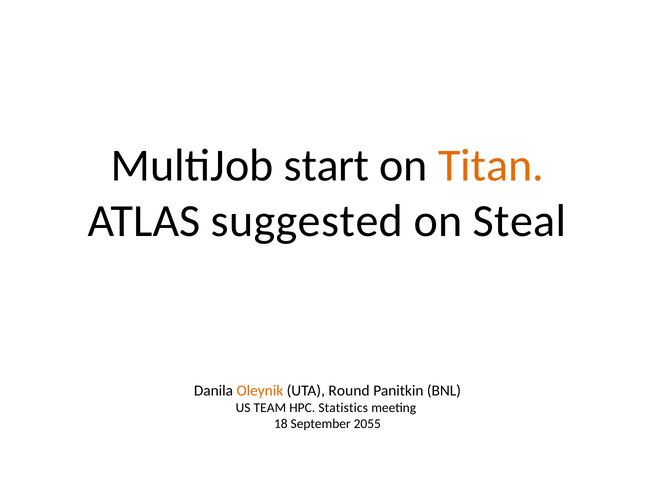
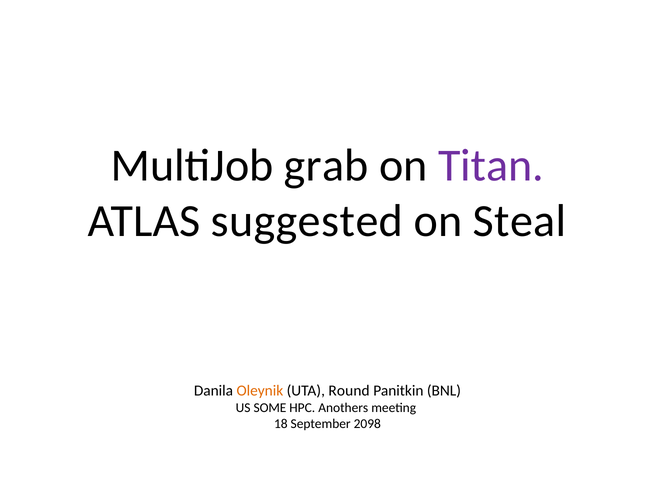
start: start -> grab (326, 166)
Titan colour: orange -> purple (491, 166)
TEAM: TEAM -> SOME (270, 408)
Statistics: Statistics -> Anothers (343, 408)
2055: 2055 -> 2098 (367, 424)
